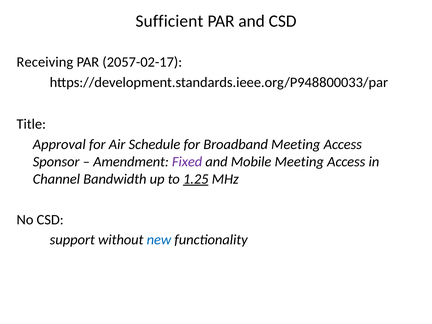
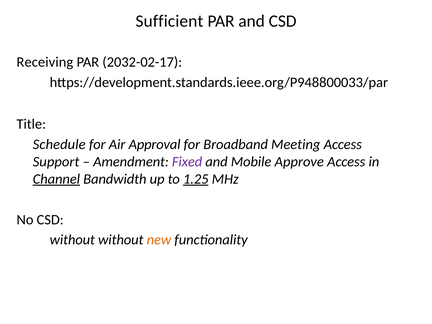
2057-02-17: 2057-02-17 -> 2032-02-17 (142, 62)
Approval: Approval -> Schedule (59, 144)
Schedule: Schedule -> Approval (155, 144)
Sponsor: Sponsor -> Support (56, 162)
Mobile Meeting: Meeting -> Approve (299, 162)
Channel underline: none -> present (56, 179)
support: support -> without (72, 240)
new colour: blue -> orange (159, 240)
